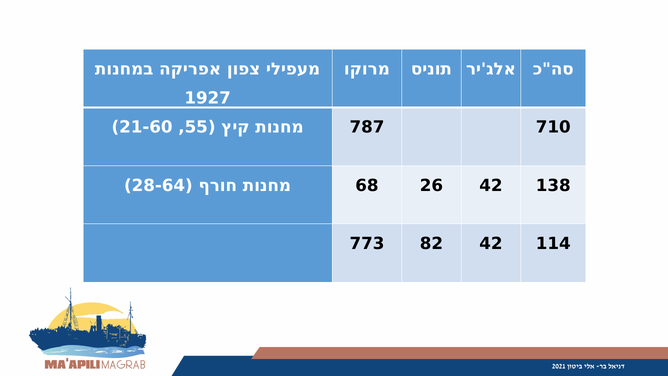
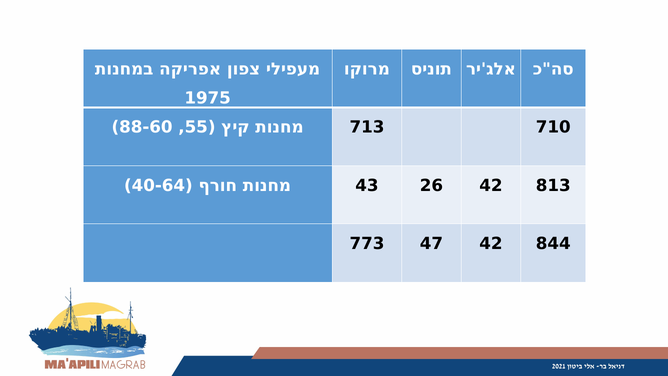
1927: 1927 -> 1975 (208, 98)
21-60: 21-60 -> 88-60 (146, 127)
787: 787 -> 713 (367, 127)
28-64: 28-64 -> 40-64 (158, 185)
68: 68 -> 43 (367, 185)
138: 138 -> 813 (553, 185)
82: 82 -> 47 (431, 244)
114: 114 -> 844 (553, 244)
